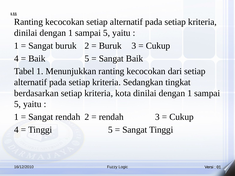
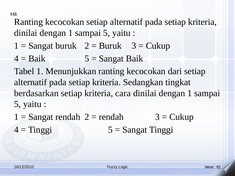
kota: kota -> cara (123, 93)
